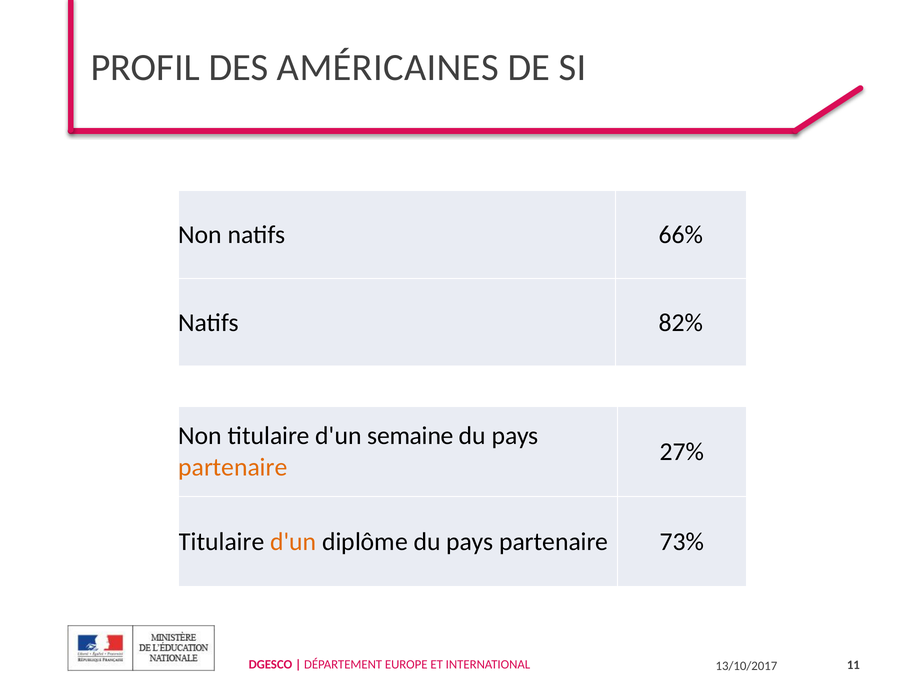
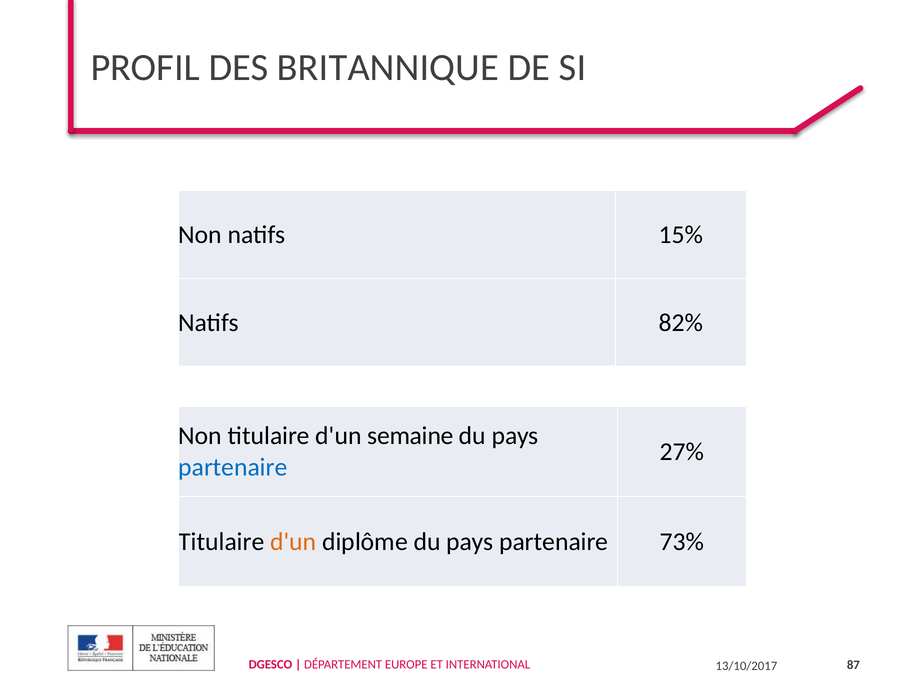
AMÉRICAINES: AMÉRICAINES -> BRITANNIQUE (388, 68)
66%: 66% -> 15% (681, 235)
partenaire colour: orange -> blue (233, 467)
11: 11 -> 87 (853, 665)
